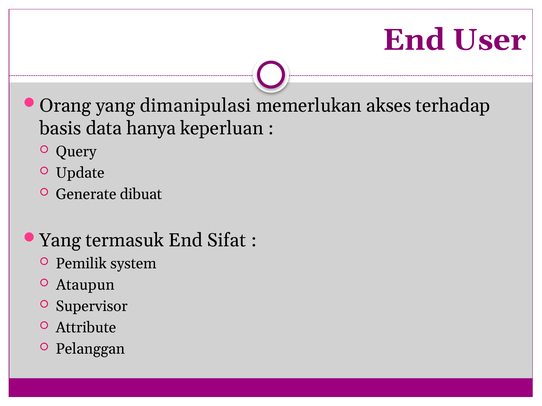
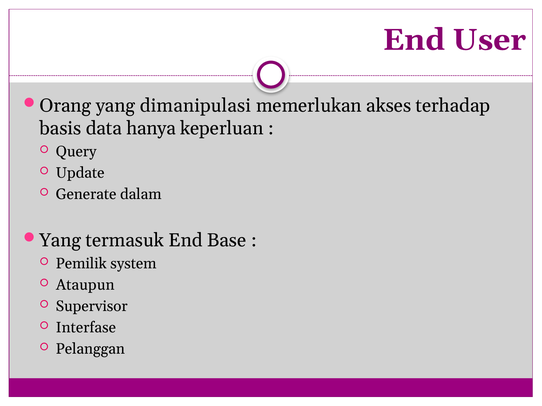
dibuat: dibuat -> dalam (141, 195)
Sifat: Sifat -> Base (227, 241)
Attribute: Attribute -> Interfase (86, 328)
